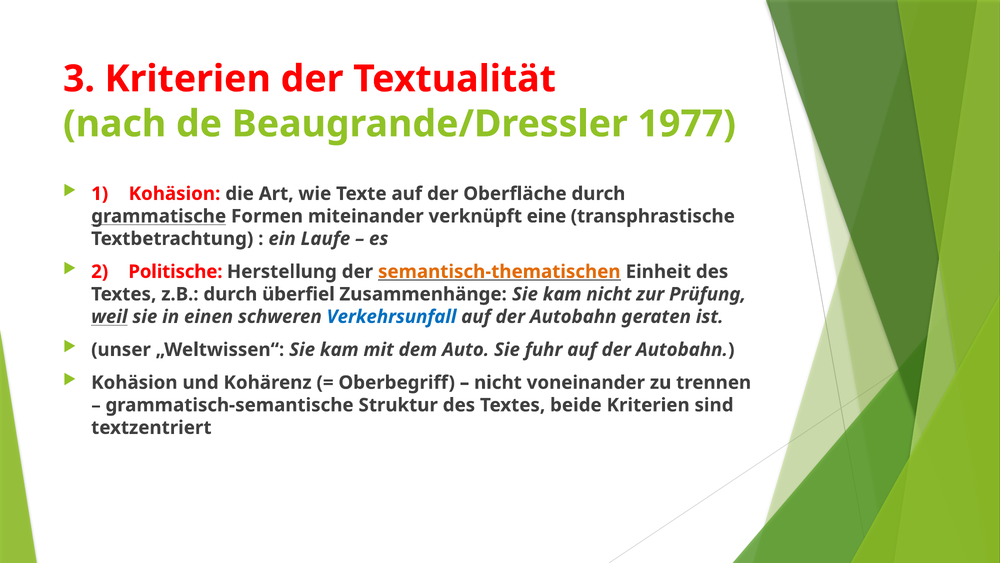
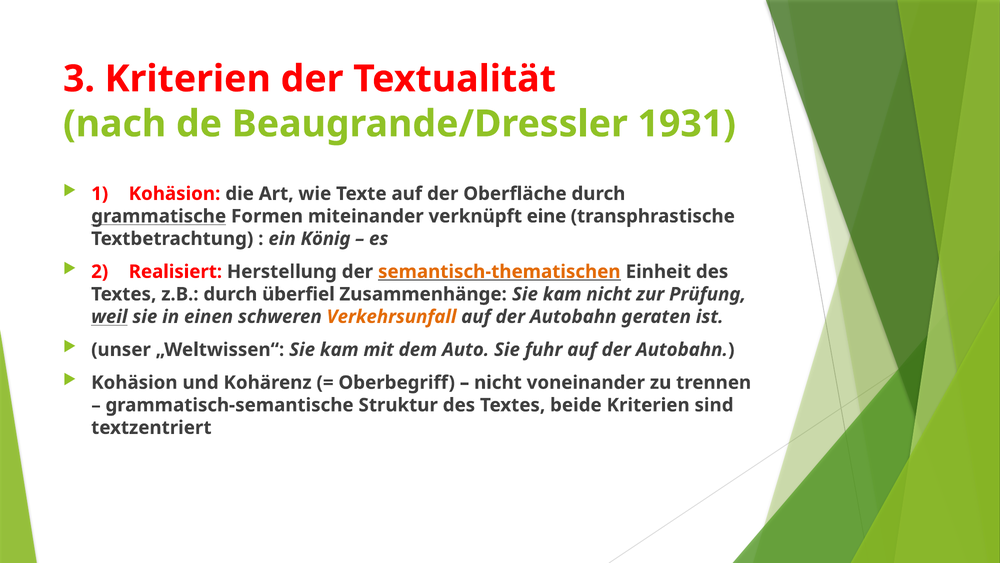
1977: 1977 -> 1931 (687, 124)
Laufe: Laufe -> König (326, 239)
Politische: Politische -> Realisiert (175, 271)
Verkehrsunfall colour: blue -> orange (392, 316)
